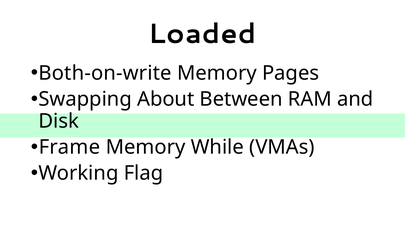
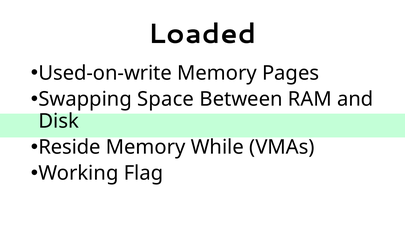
Both-on-write: Both-on-write -> Used-on-write (105, 73)
About: About -> Space (166, 99)
Frame: Frame -> Reside (70, 147)
